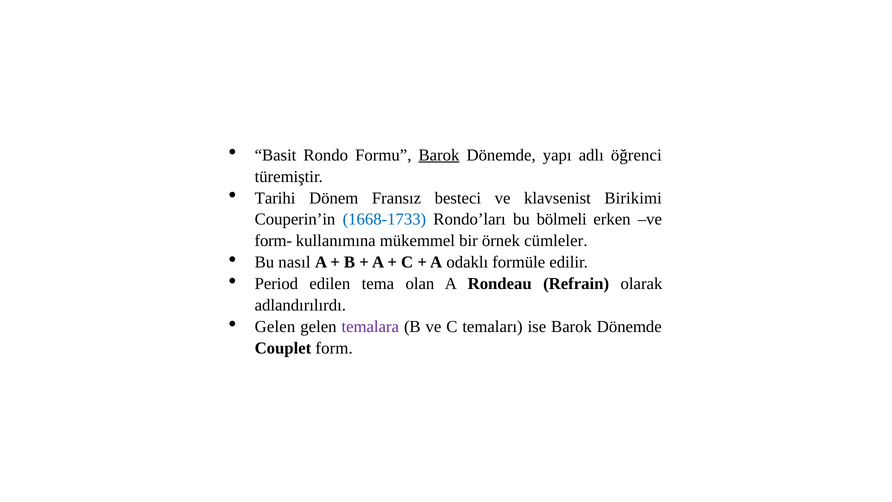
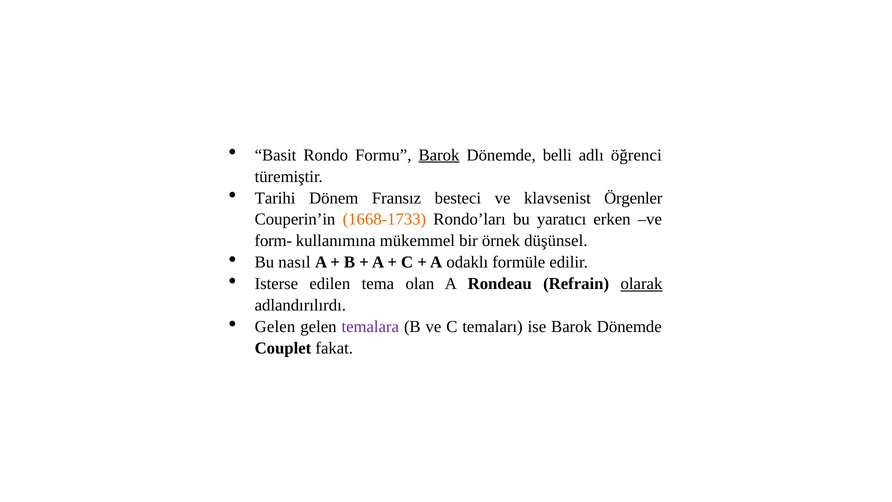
yapı: yapı -> belli (557, 155)
Birikimi: Birikimi -> Örgenler (633, 198)
1668-1733 colour: blue -> orange (384, 219)
bölmeli: bölmeli -> yaratıcı (562, 219)
cümleler: cümleler -> düşünsel (556, 241)
Period: Period -> Isterse (276, 284)
olarak underline: none -> present (641, 284)
form: form -> fakat (334, 348)
